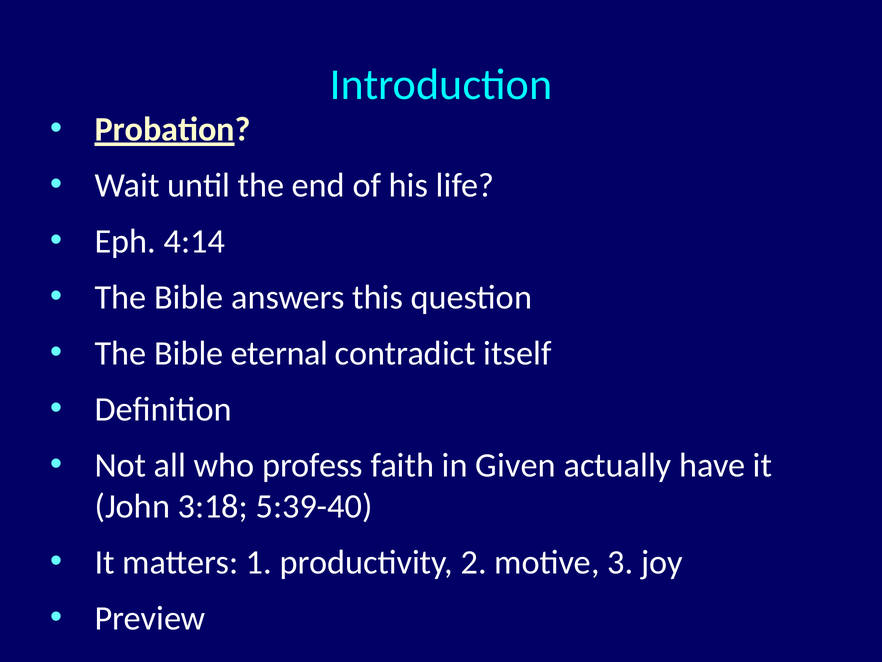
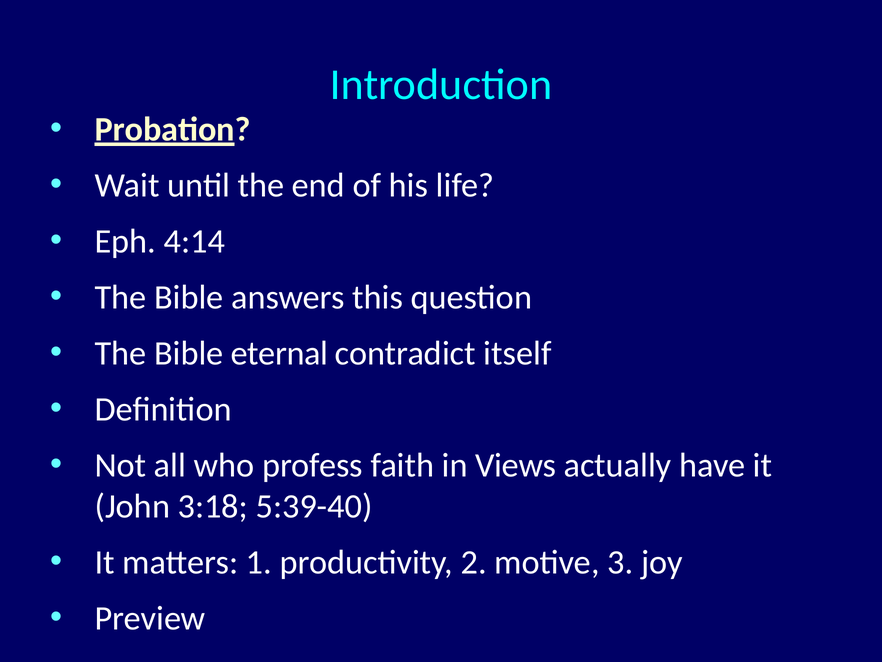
Given: Given -> Views (516, 465)
